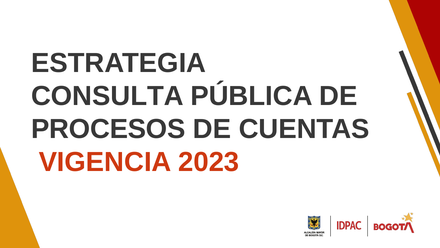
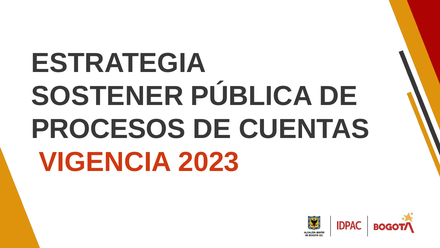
CONSULTA: CONSULTA -> SOSTENER (107, 96)
